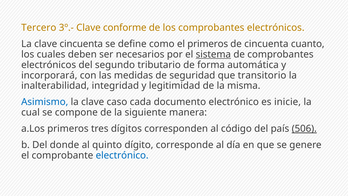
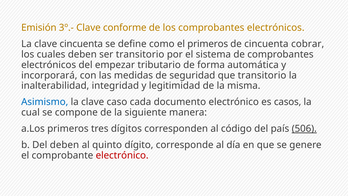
Tercero: Tercero -> Emisión (39, 28)
cuanto: cuanto -> cobrar (308, 44)
ser necesarios: necesarios -> transitorio (140, 54)
sistema underline: present -> none (213, 54)
segundo: segundo -> empezar (115, 65)
inicie: inicie -> casos (288, 102)
Del donde: donde -> deben (64, 145)
electrónico colour: blue -> red (122, 155)
